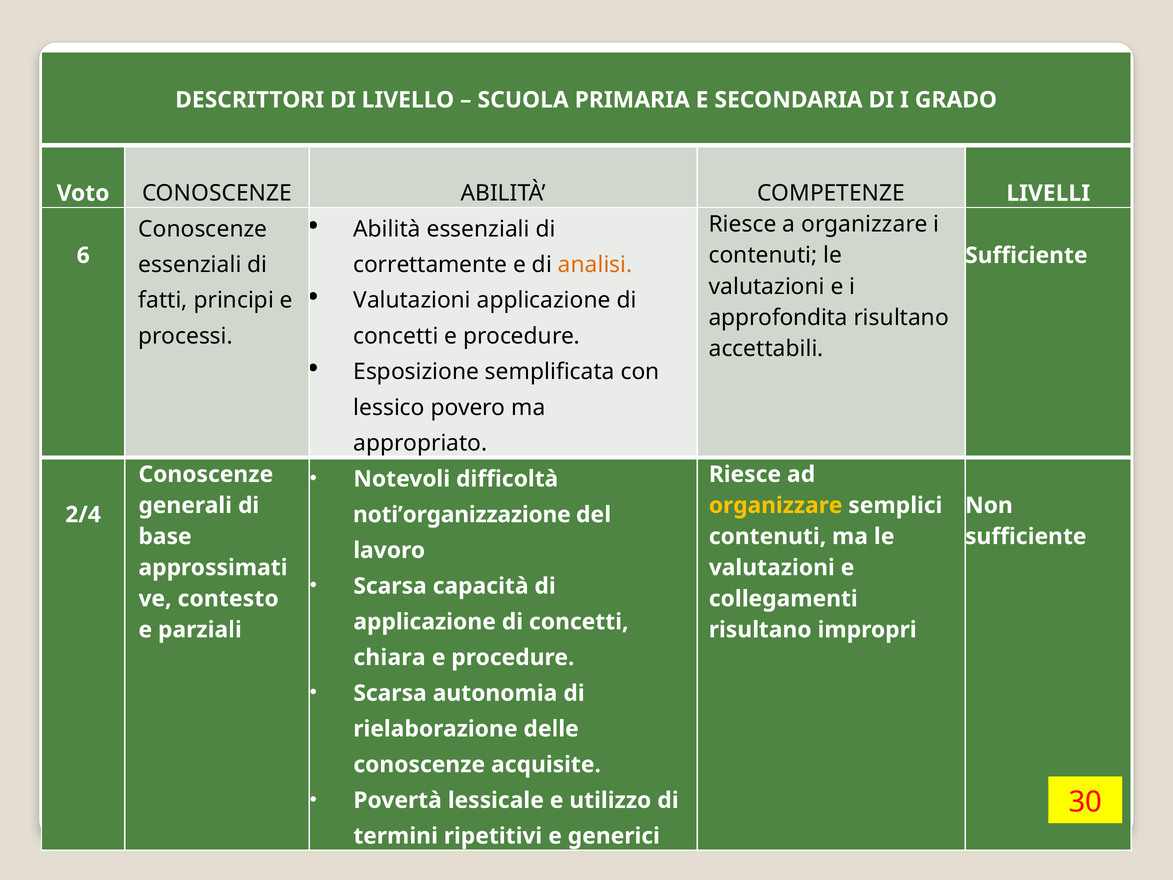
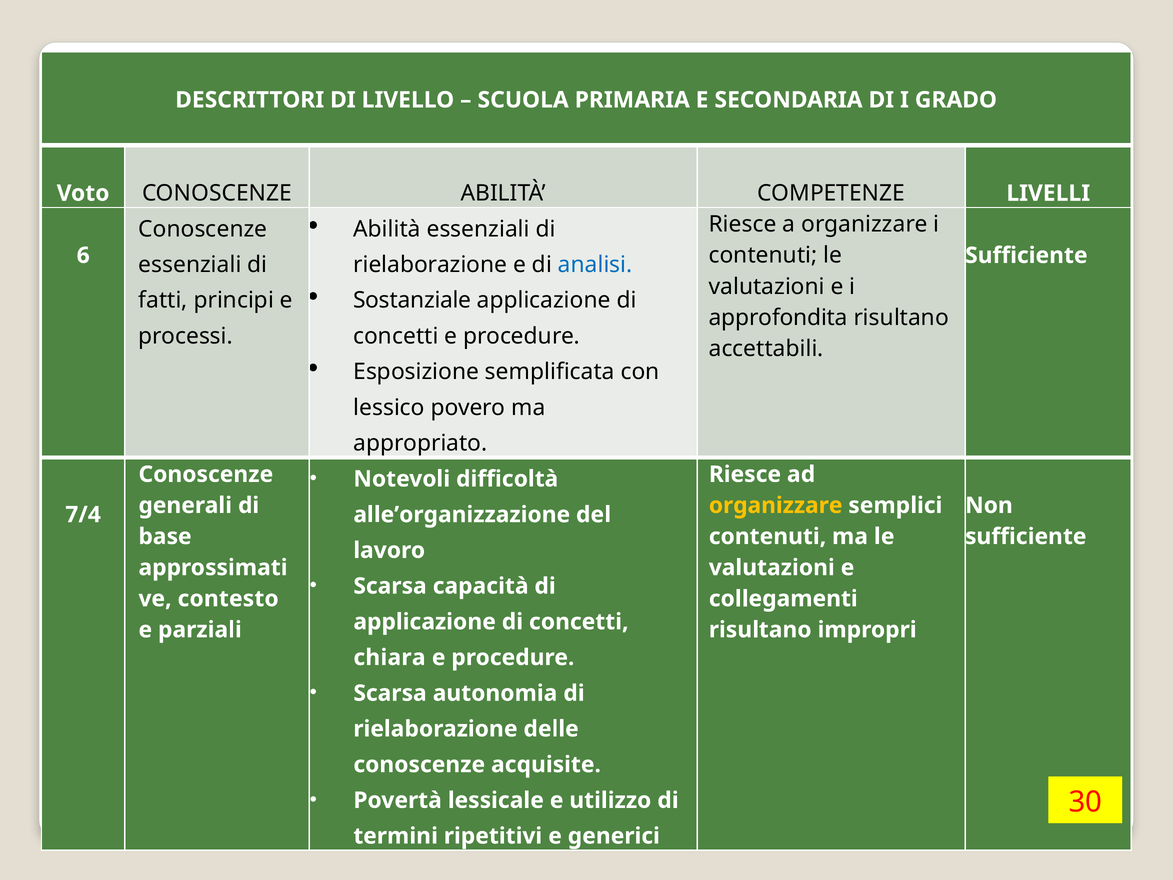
correttamente: correttamente -> rielaborazione (430, 265)
analisi colour: orange -> blue (595, 265)
Valutazioni: Valutazioni -> Sostanziale (412, 300)
2/4: 2/4 -> 7/4 (83, 515)
noti’organizzazione: noti’organizzazione -> alle’organizzazione (462, 515)
